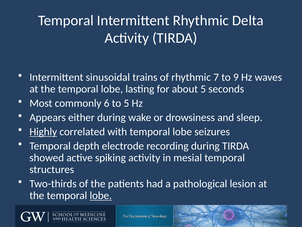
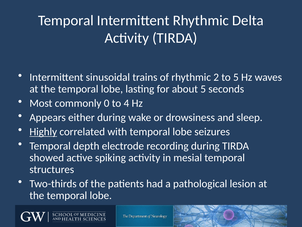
7: 7 -> 2 (216, 77)
to 9: 9 -> 5 (236, 77)
6: 6 -> 0 (107, 103)
to 5: 5 -> 4 (126, 103)
lobe underline: present -> none (101, 195)
